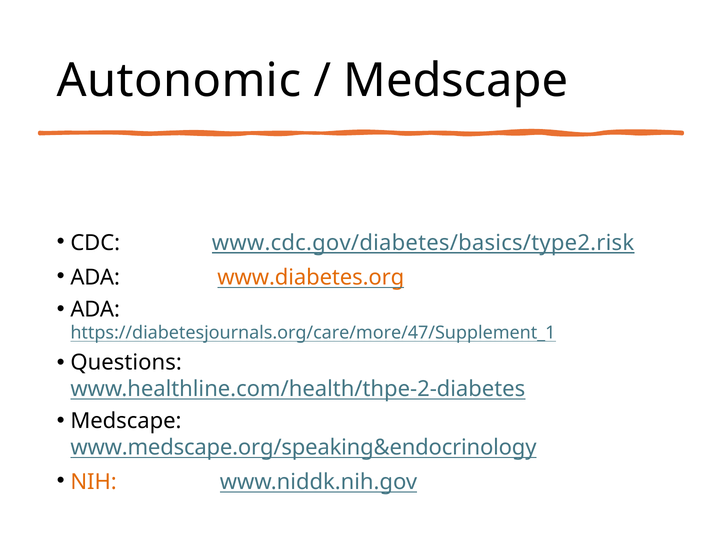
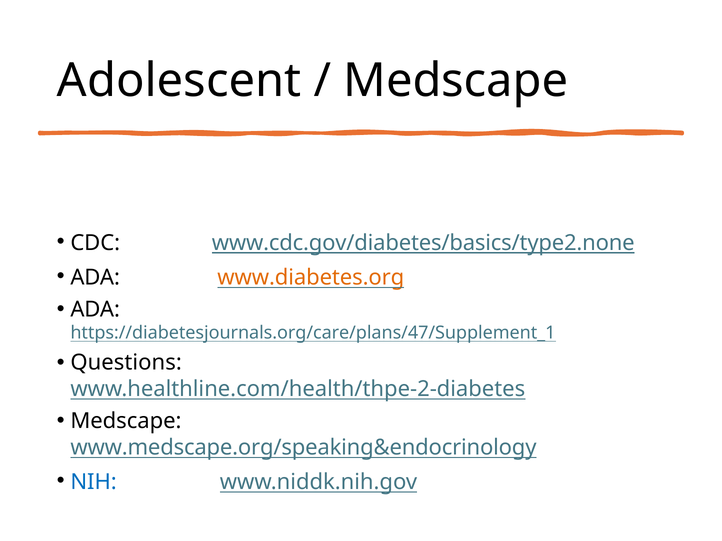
Autonomic: Autonomic -> Adolescent (179, 81)
www.cdc.gov/diabetes/basics/type2.risk: www.cdc.gov/diabetes/basics/type2.risk -> www.cdc.gov/diabetes/basics/type2.none (423, 243)
https://diabetesjournals.org/care/more/47/Supplement_1: https://diabetesjournals.org/care/more/47/Supplement_1 -> https://diabetesjournals.org/care/plans/47/Supplement_1 (313, 333)
NIH colour: orange -> blue (94, 482)
